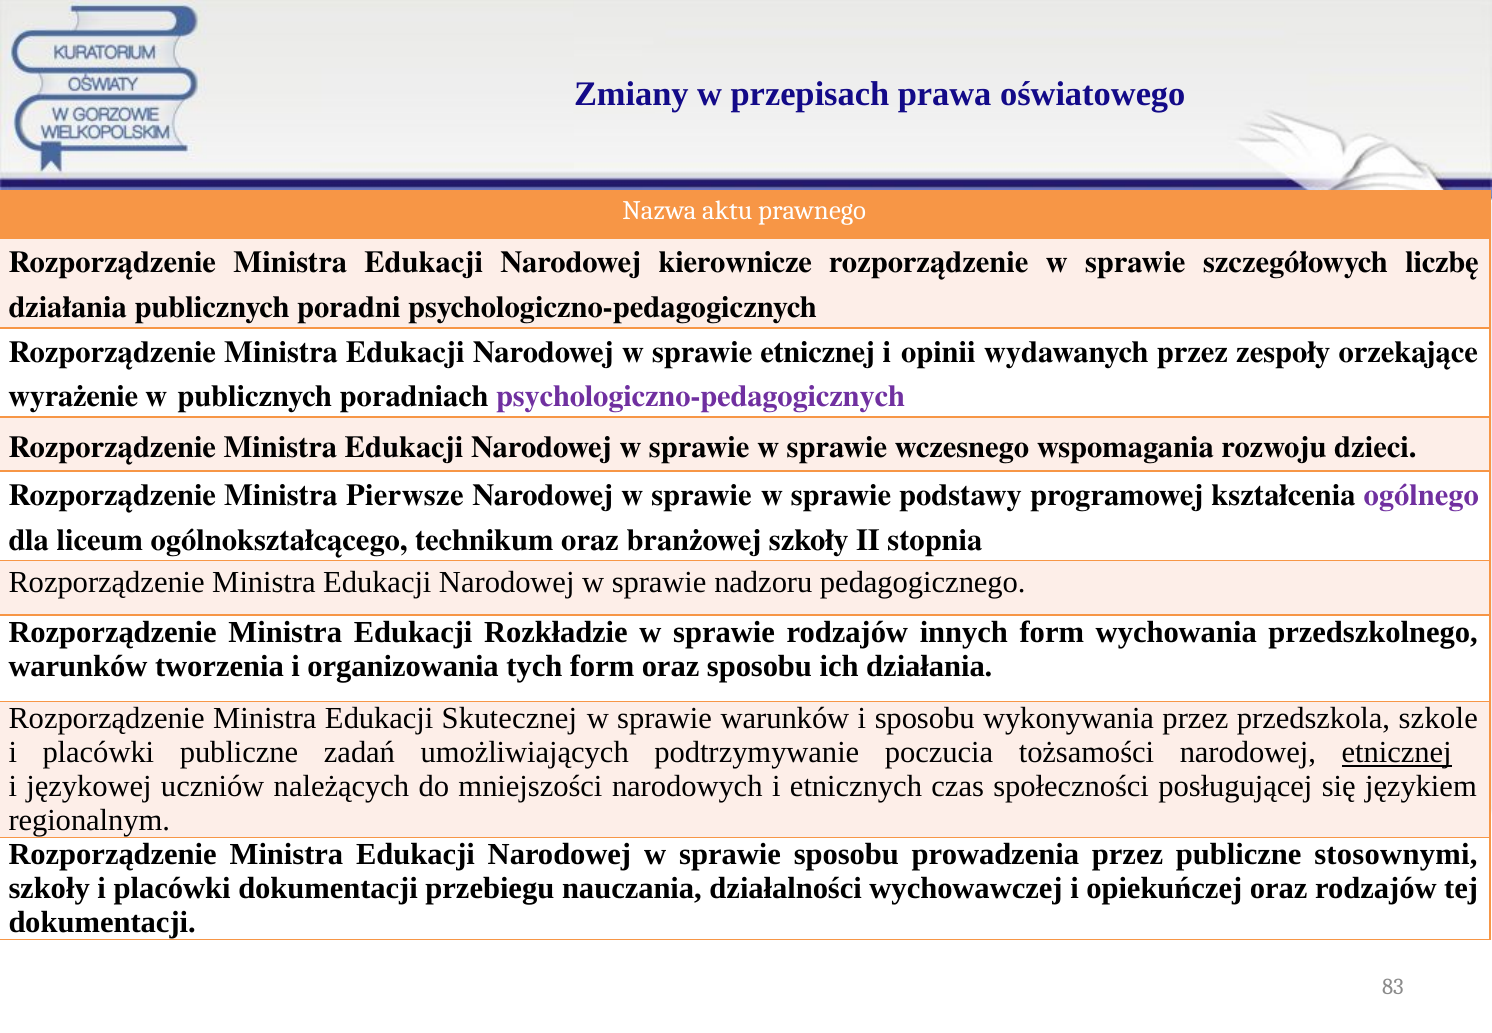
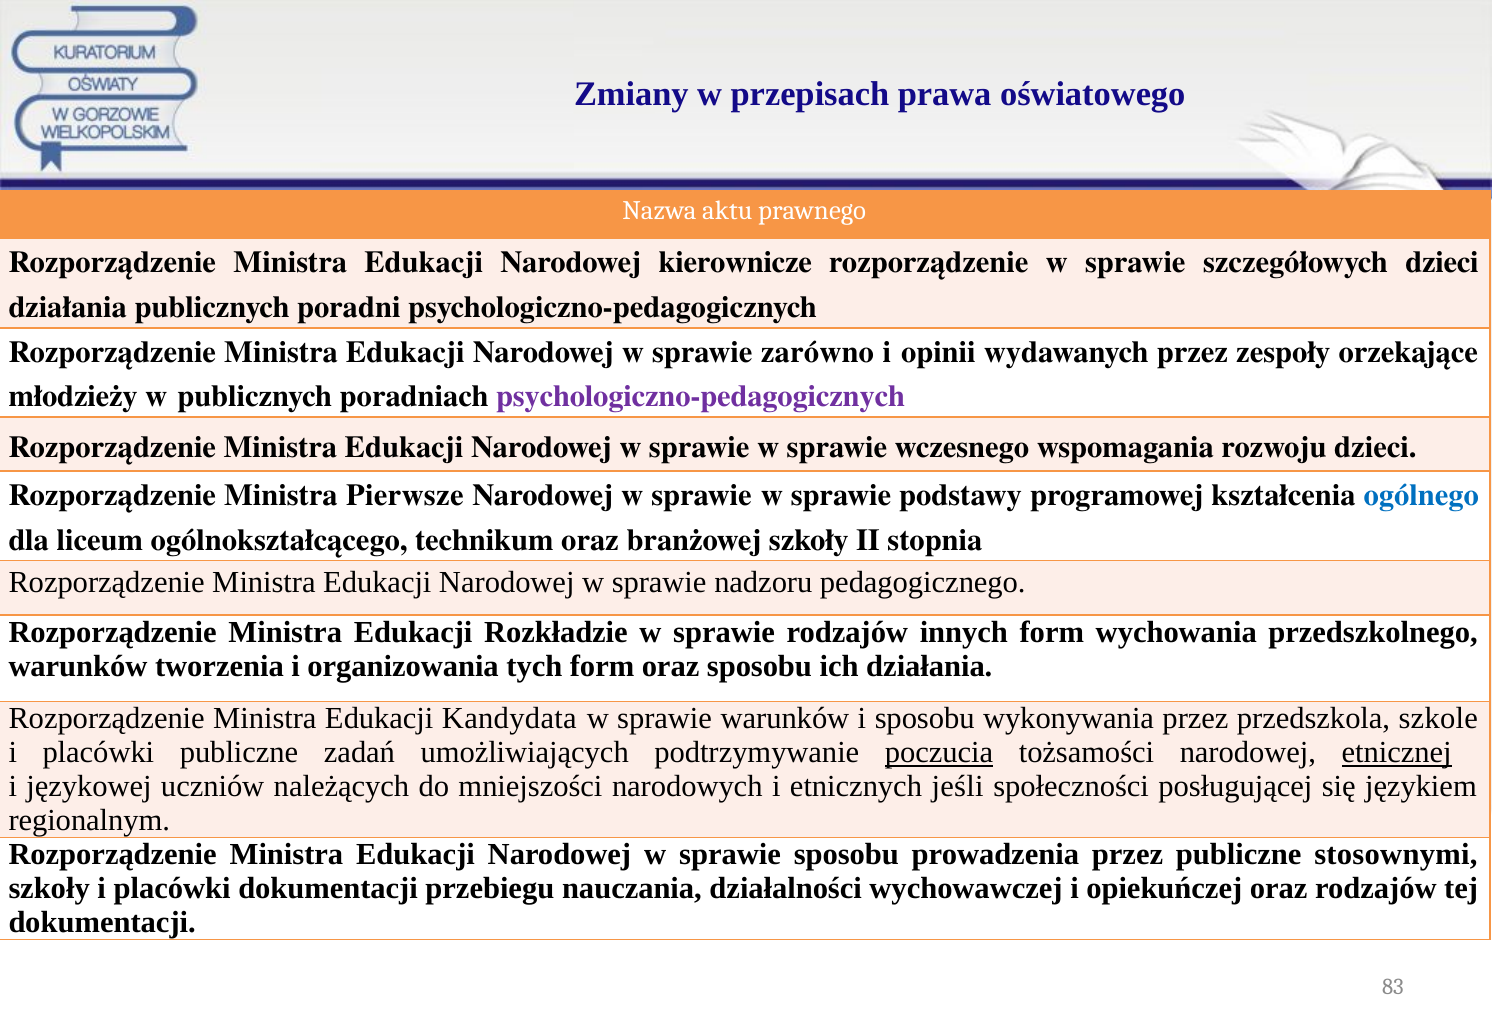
szczegółowych liczbę: liczbę -> dzieci (1442, 263)
sprawie etnicznej: etnicznej -> zarówno (817, 352)
wyrażenie: wyrażenie -> młodzieży (73, 397)
ogólnego colour: purple -> blue (1421, 495)
Skutecznej: Skutecznej -> Kandydata (509, 719)
poczucia underline: none -> present (939, 753)
czas: czas -> jeśli (958, 787)
